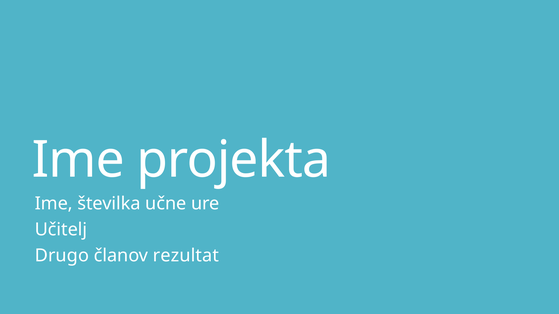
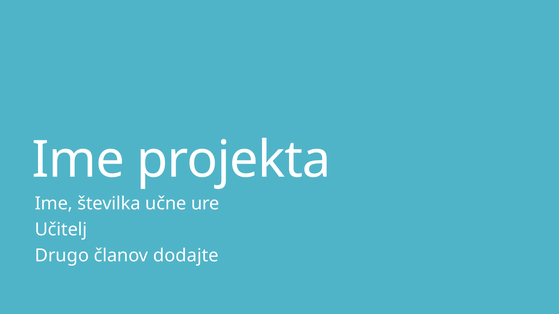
rezultat: rezultat -> dodajte (186, 256)
